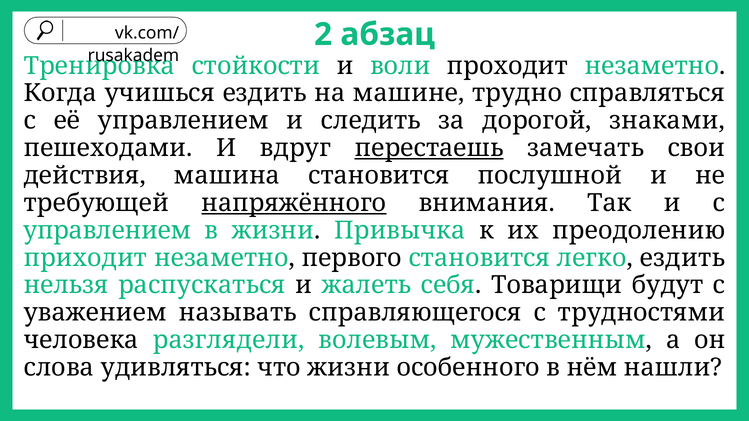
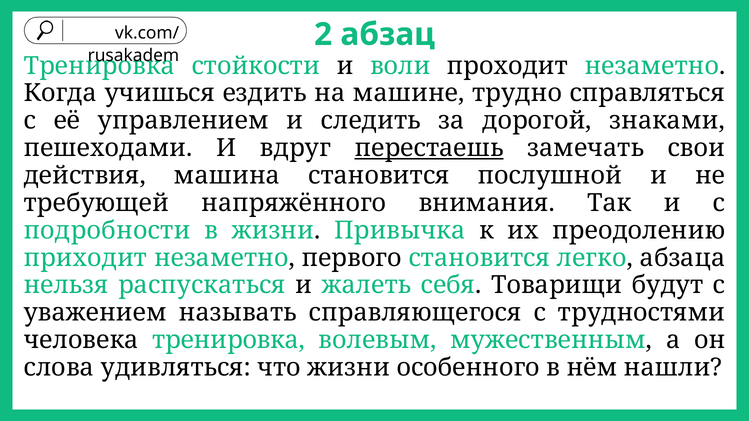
напряжённого underline: present -> none (294, 203)
управлением: управлением -> подробности (107, 231)
легко ездить: ездить -> абзаца (683, 258)
человека разглядели: разглядели -> тренировка (229, 340)
